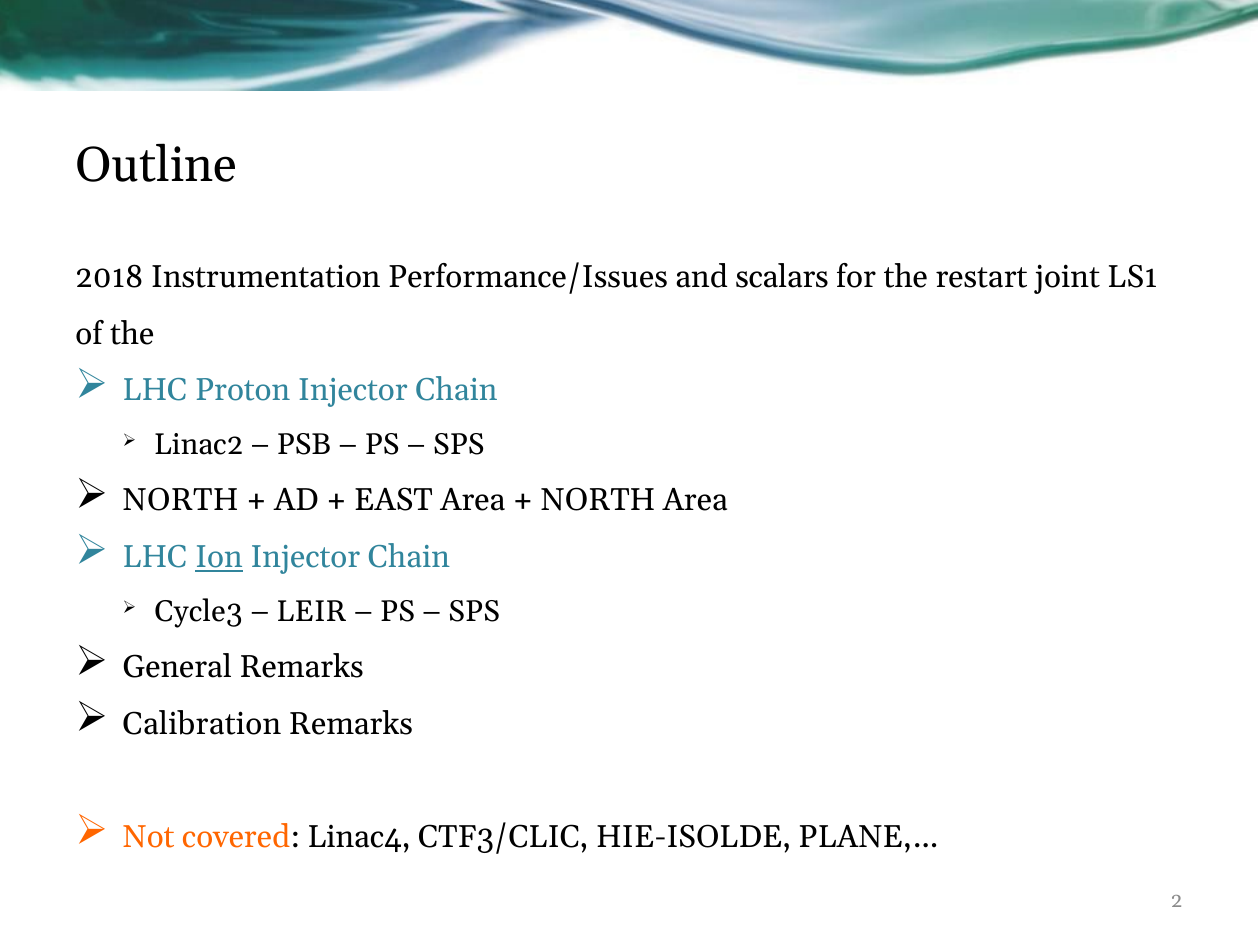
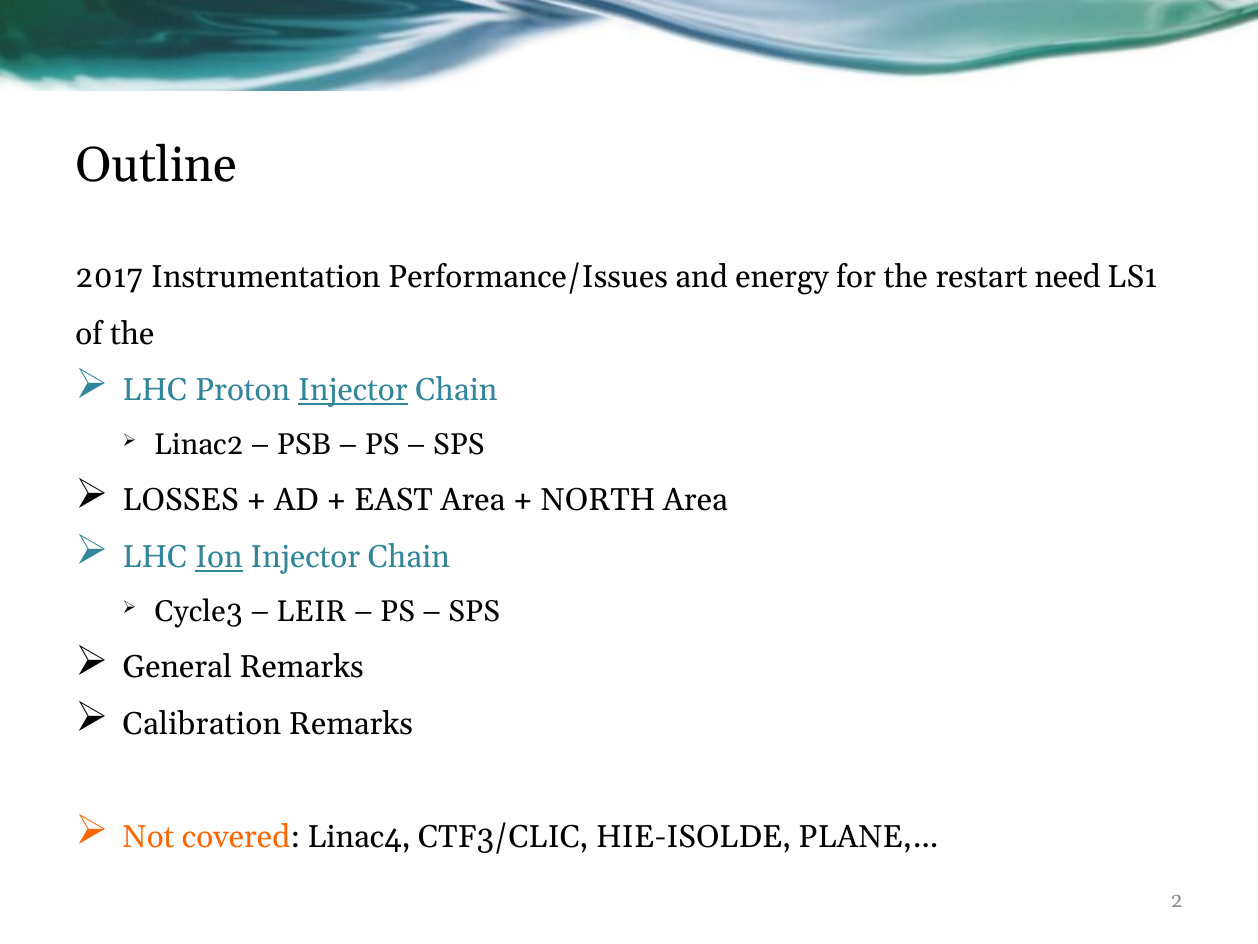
2018: 2018 -> 2017 (109, 277)
scalars: scalars -> energy (782, 277)
joint: joint -> need (1068, 277)
Injector underline: none -> present (353, 390)
NORTH: NORTH -> LOSSES (181, 500)
